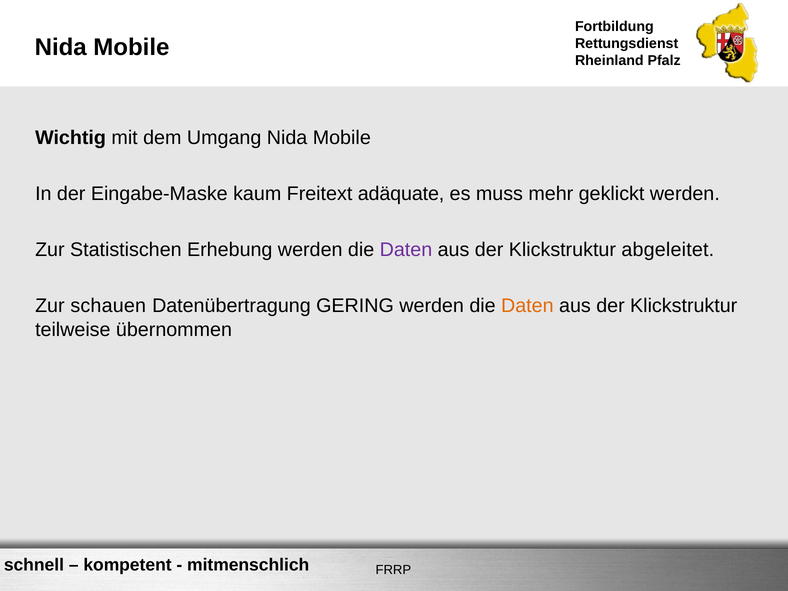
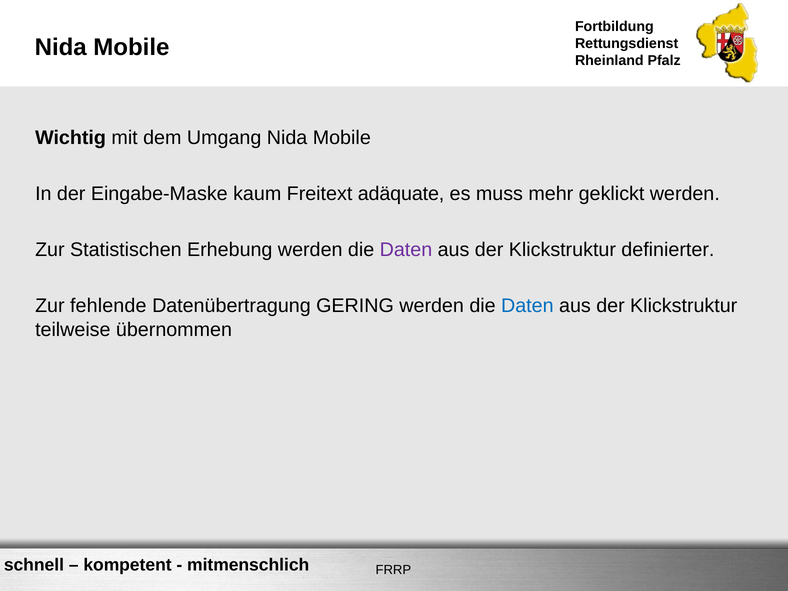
abgeleitet: abgeleitet -> definierter (668, 250)
schauen: schauen -> fehlende (108, 306)
Daten colour: orange -> blue (527, 306)
